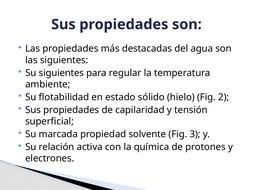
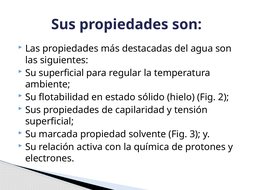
Su siguientes: siguientes -> superficial (61, 73)
